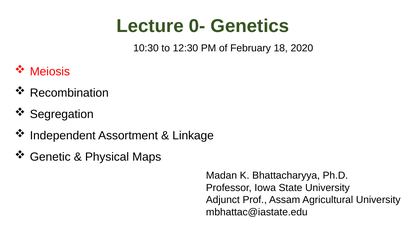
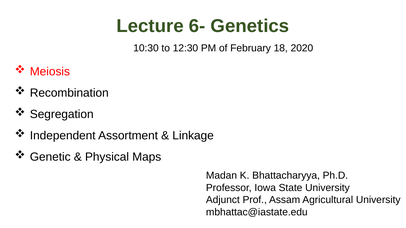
0-: 0- -> 6- (197, 26)
